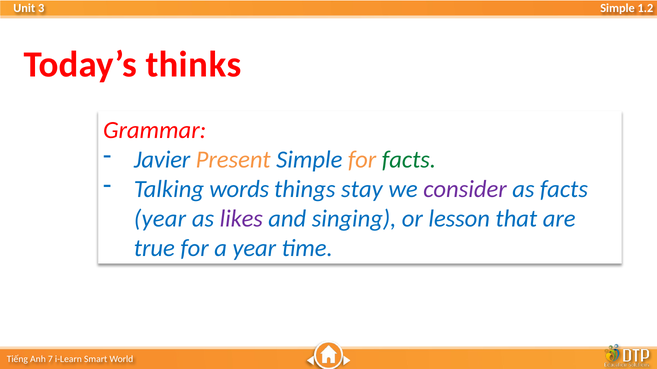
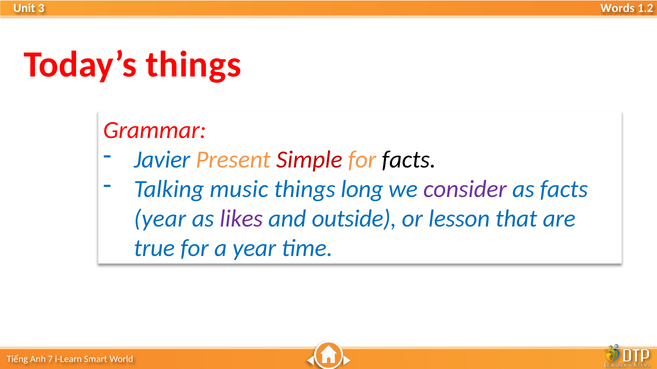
Simple: Simple -> Words (617, 8)
Today’s thinks: thinks -> things (193, 65)
Simple colour: blue -> red (309, 160)
facts colour: green -> black (409, 160)
words: words -> music (239, 189)
stay: stay -> long (362, 189)
singing: singing -> outside (354, 219)
